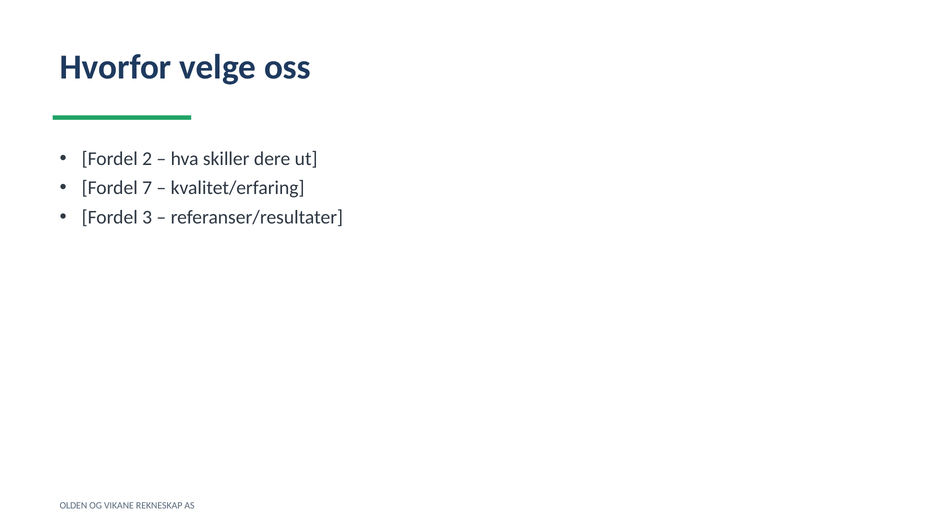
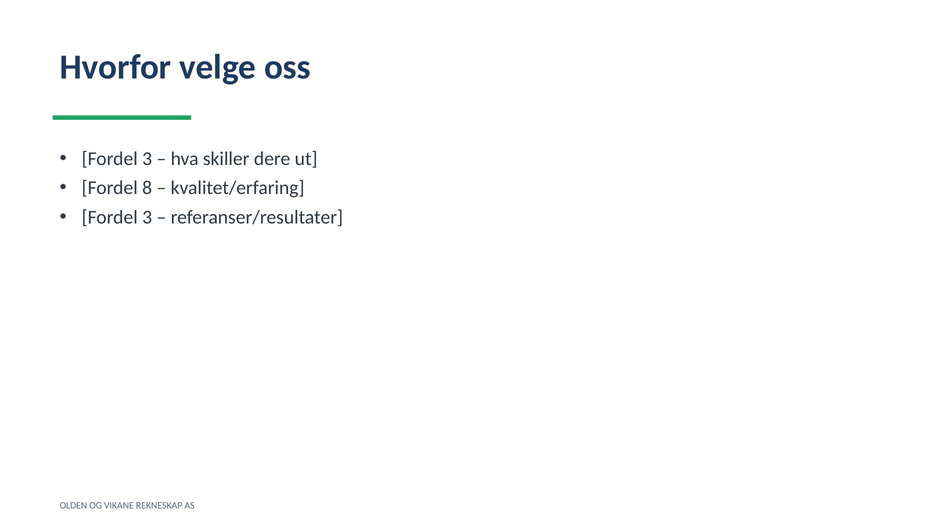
2: 2 -> 3 (147, 159)
7: 7 -> 8 (147, 188)
